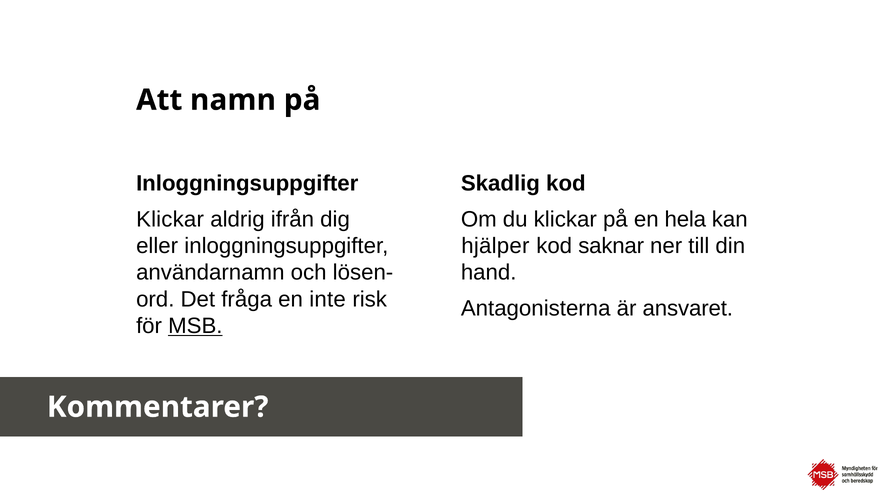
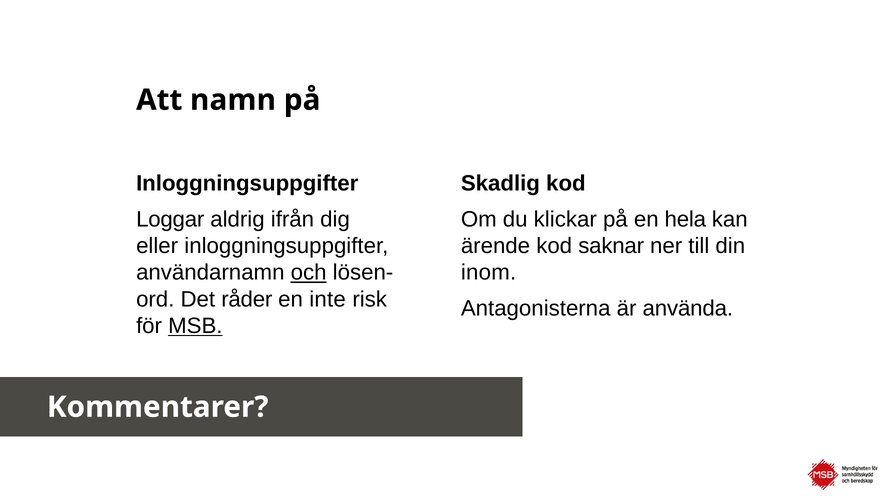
Klickar: Klickar -> Loggar (170, 220)
hjälper: hjälper -> ärende (495, 246)
och underline: none -> present (309, 273)
hand: hand -> inom (489, 273)
fråga: fråga -> råder (247, 300)
ansvaret: ansvaret -> använda (688, 309)
